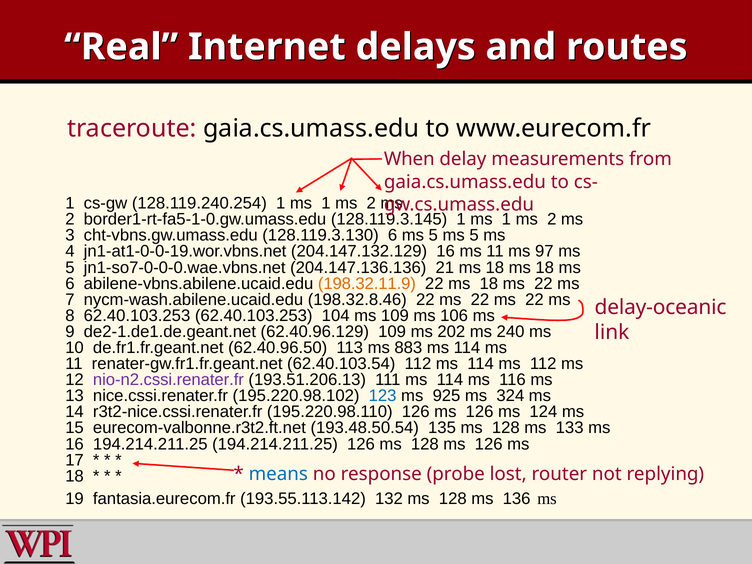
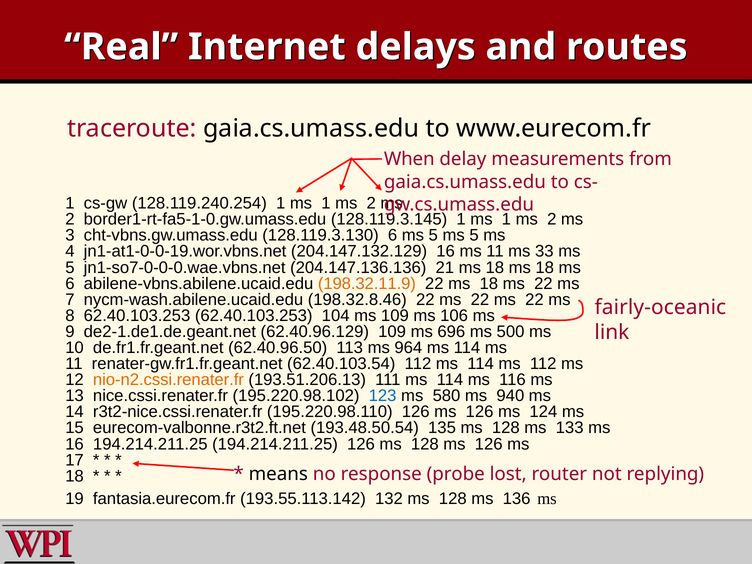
97: 97 -> 33 (544, 251)
delay-oceanic: delay-oceanic -> fairly-oceanic (660, 307)
202: 202 -> 696 (451, 332)
240: 240 -> 500 (511, 332)
883: 883 -> 964 (408, 348)
nio-n2.cssi.renater.fr colour: purple -> orange (168, 380)
925: 925 -> 580 (447, 396)
324: 324 -> 940 (510, 396)
means colour: blue -> black (278, 474)
